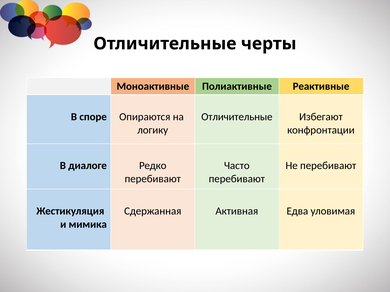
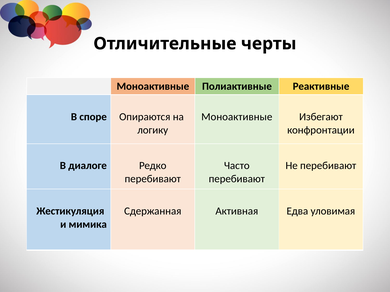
Отличительные: Отличительные -> Моноактивные (237, 117)
